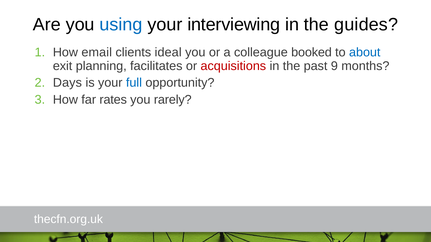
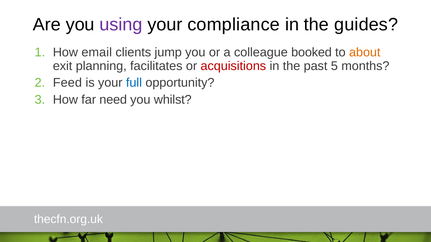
using colour: blue -> purple (121, 25)
interviewing: interviewing -> compliance (234, 25)
ideal: ideal -> jump (168, 52)
about colour: blue -> orange (365, 52)
9: 9 -> 5 (334, 66)
Days: Days -> Feed (67, 83)
rates: rates -> need (113, 100)
rarely: rarely -> whilst (173, 100)
